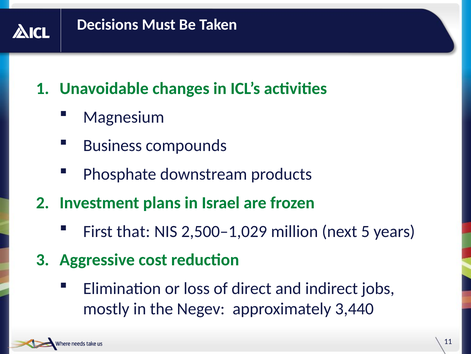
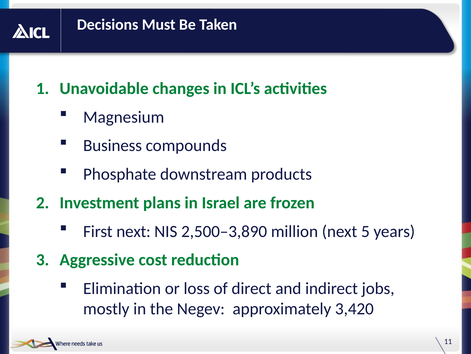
First that: that -> next (134, 231)
2,500–1,029: 2,500–1,029 -> 2,500–3,890 (224, 231)
3,440: 3,440 -> 3,420 (354, 308)
